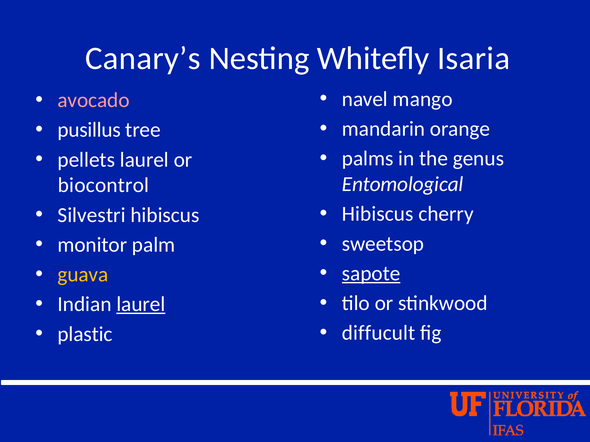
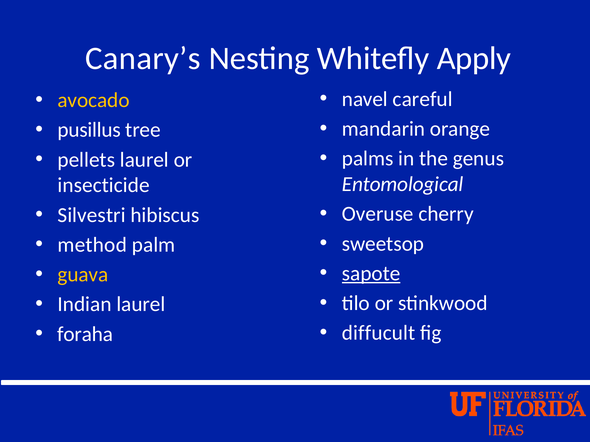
Isaria: Isaria -> Apply (474, 58)
mango: mango -> careful (423, 99)
avocado colour: pink -> yellow (94, 100)
biocontrol: biocontrol -> insecticide (104, 185)
Hibiscus: Hibiscus -> Overuse (378, 214)
monitor: monitor -> method (92, 245)
laurel underline: present -> none (141, 305)
plastic: plastic -> foraha (85, 334)
